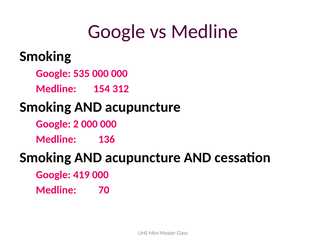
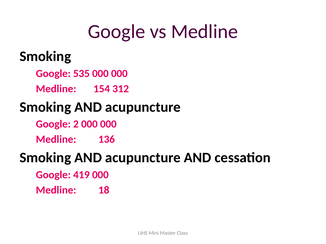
70: 70 -> 18 (104, 190)
